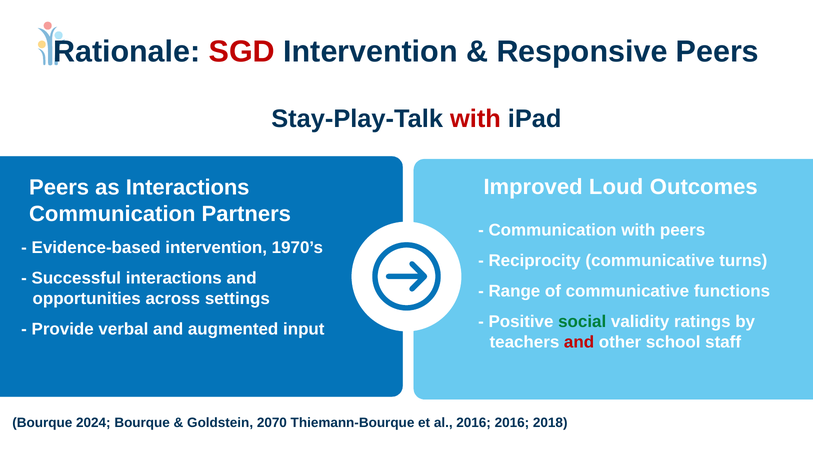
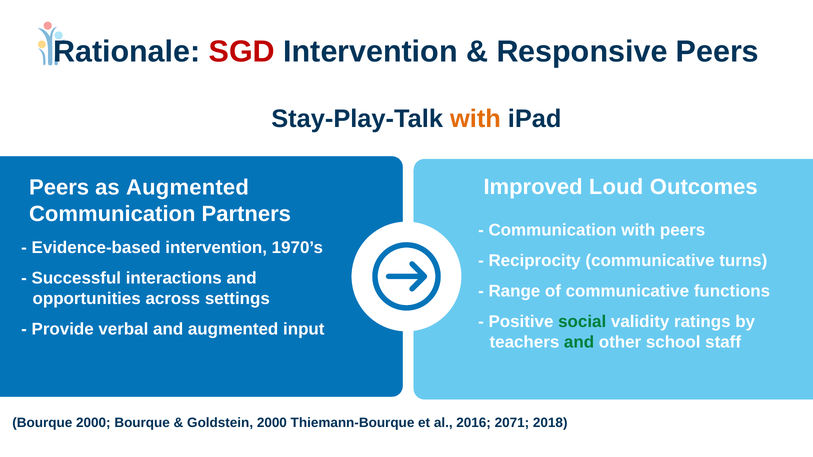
with colour: red -> orange (475, 119)
as Interactions: Interactions -> Augmented (187, 188)
and colour: red -> green (579, 342)
Bourque 2024: 2024 -> 2000 (93, 423)
Goldstein 2070: 2070 -> 2000 (272, 423)
2016 2016: 2016 -> 2071 (512, 423)
